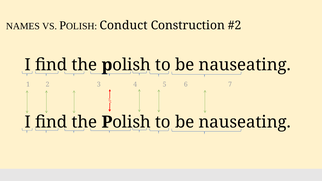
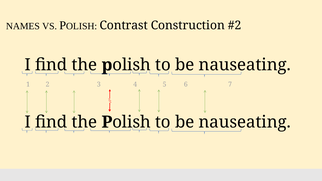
Conduct: Conduct -> Contrast (124, 25)
